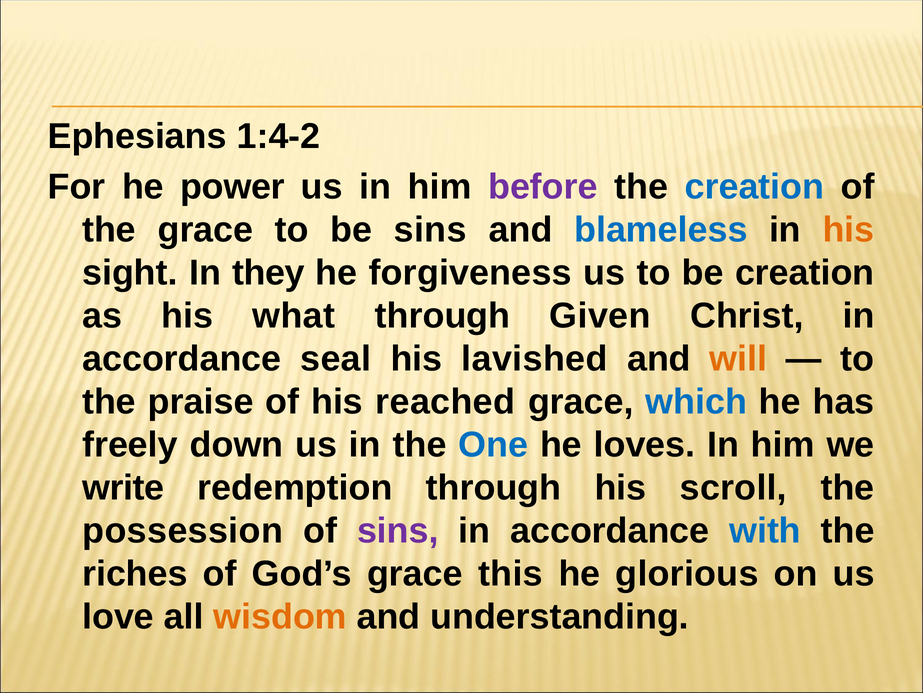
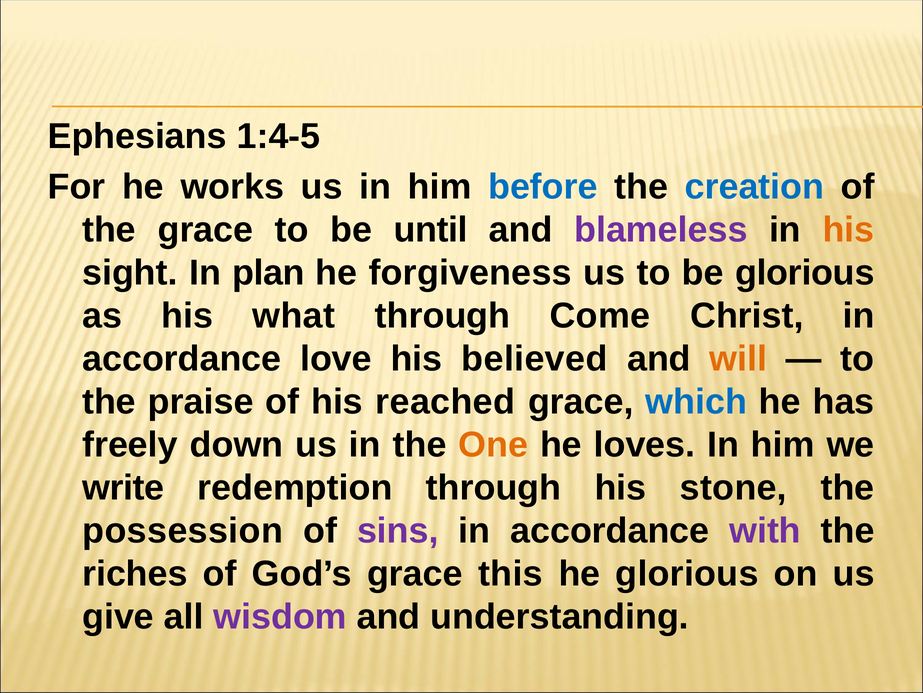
1:4-2: 1:4-2 -> 1:4-5 (279, 136)
power: power -> works (232, 186)
before colour: purple -> blue (543, 186)
be sins: sins -> until (431, 229)
blameless colour: blue -> purple (661, 229)
they: they -> plan (268, 272)
be creation: creation -> glorious (805, 272)
Given: Given -> Come (600, 315)
seal: seal -> love (336, 358)
lavished: lavished -> believed (534, 358)
One colour: blue -> orange (493, 444)
scroll: scroll -> stone (733, 487)
with colour: blue -> purple (765, 530)
love: love -> give (118, 616)
wisdom colour: orange -> purple (280, 616)
